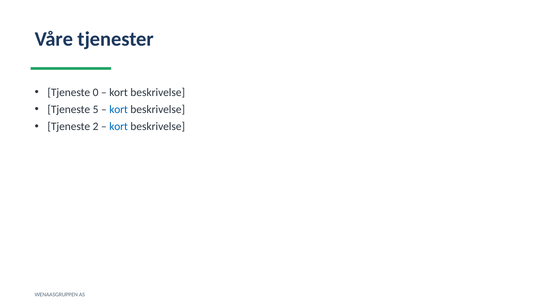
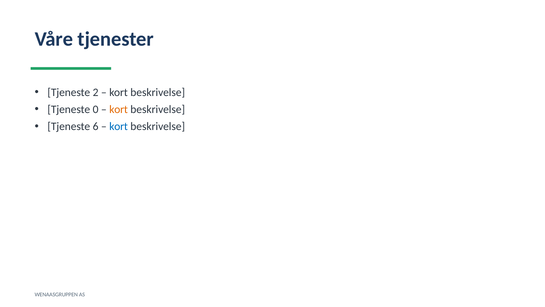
0: 0 -> 2 (96, 92)
5: 5 -> 0 (96, 109)
kort colour: blue -> orange (119, 109)
2: 2 -> 6 (96, 126)
